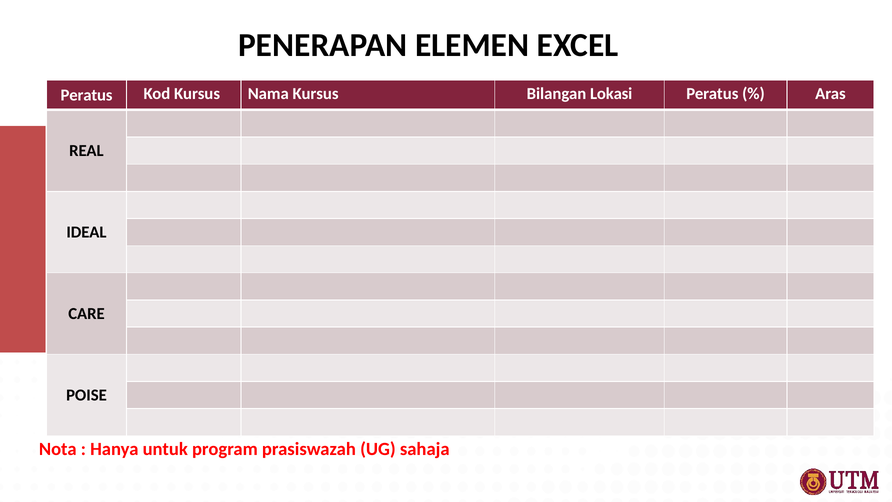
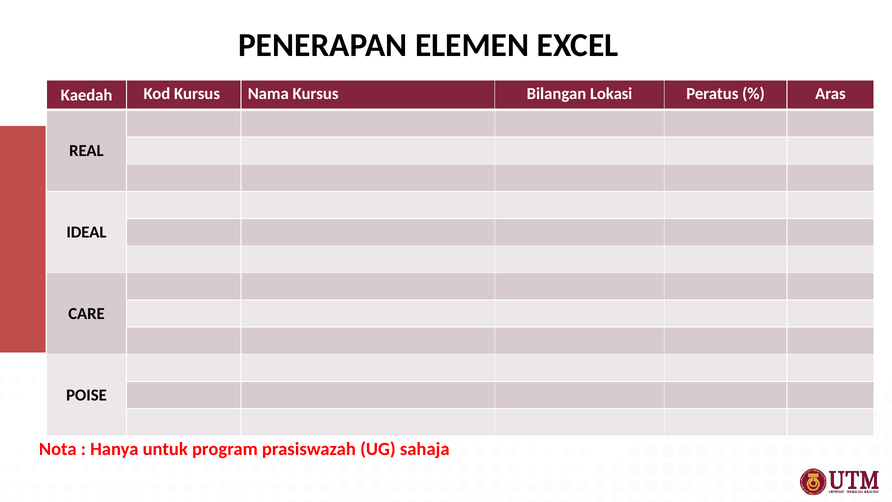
Peratus: Peratus -> Kaedah (87, 95)
